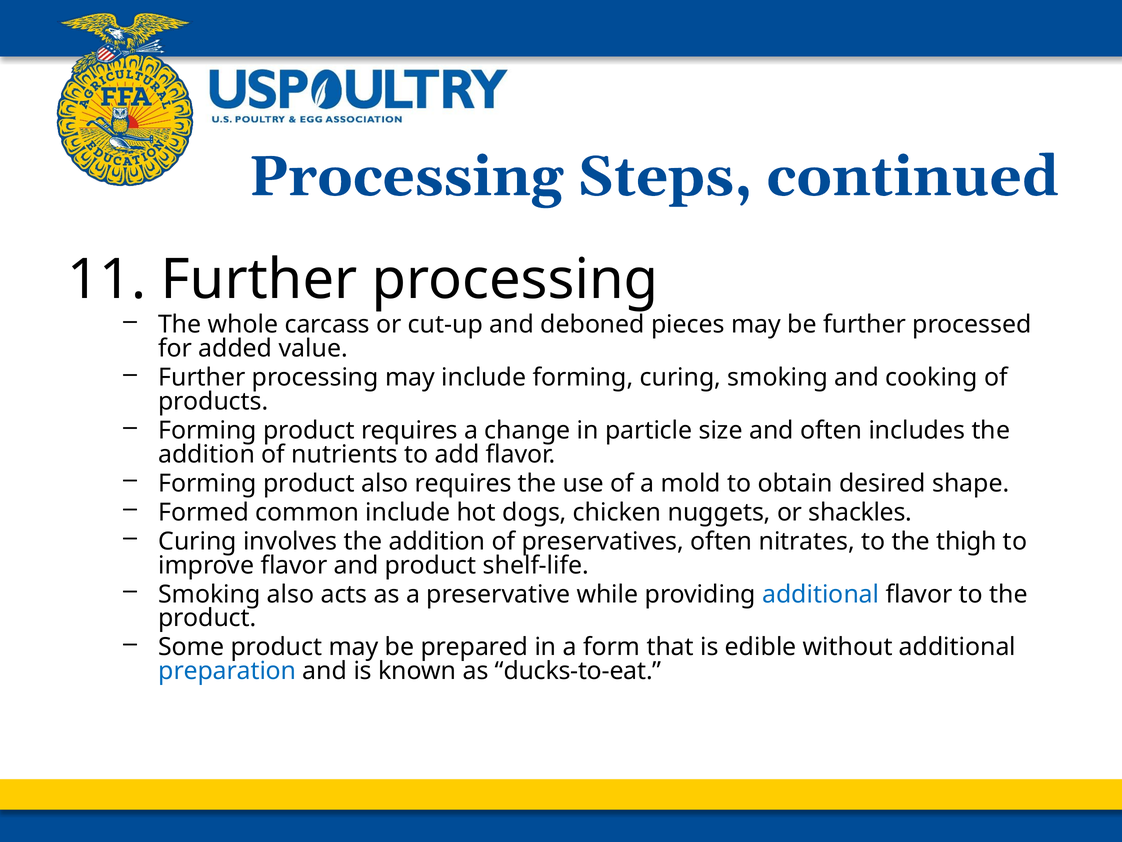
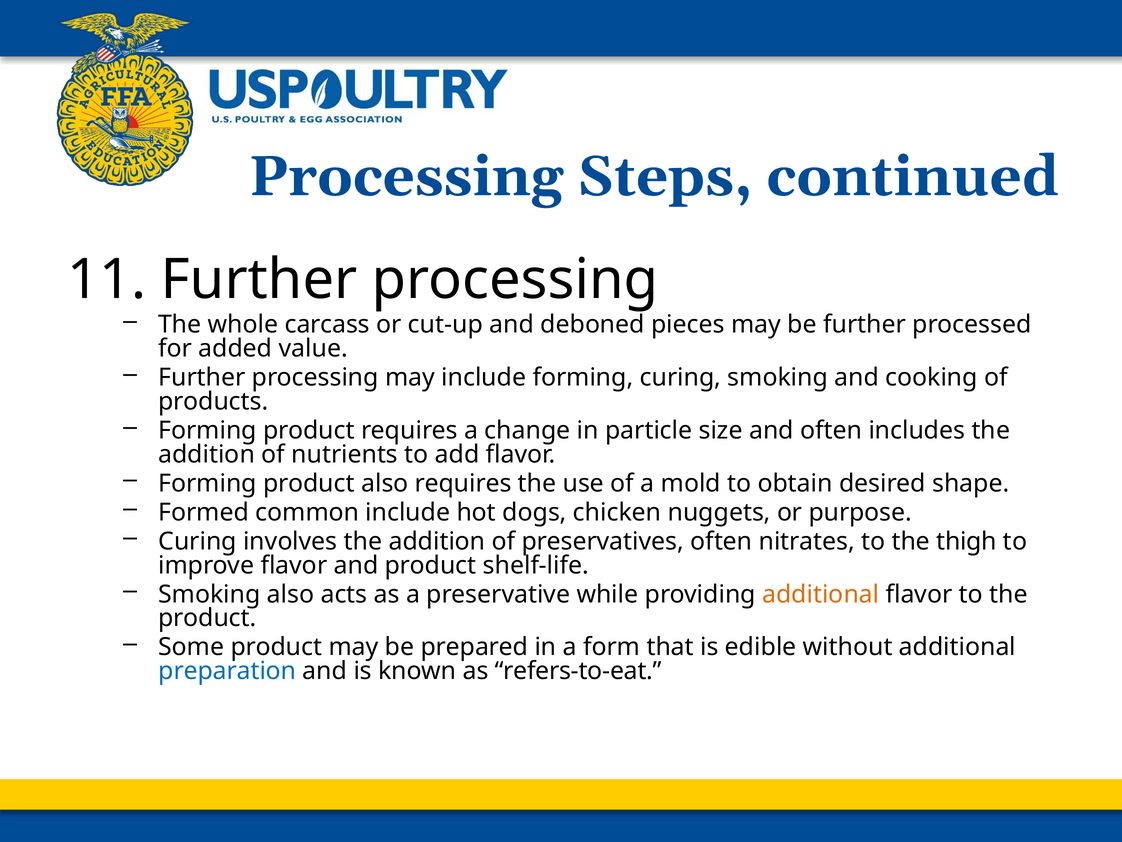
shackles: shackles -> purpose (860, 512)
additional colour: blue -> orange (821, 594)
ducks-to-eat: ducks-to-eat -> refers-to-eat (578, 671)
